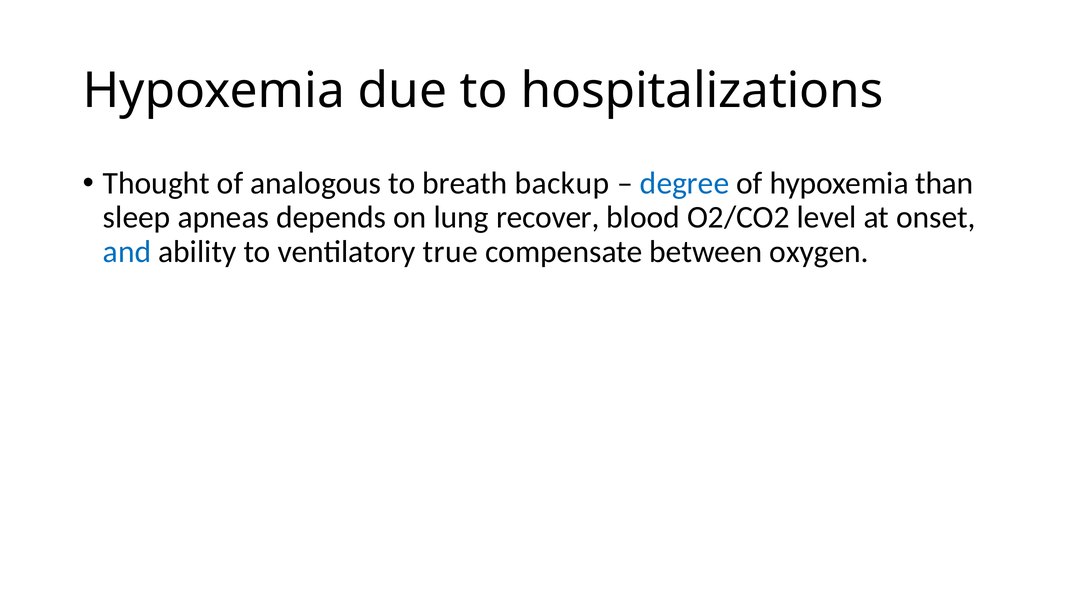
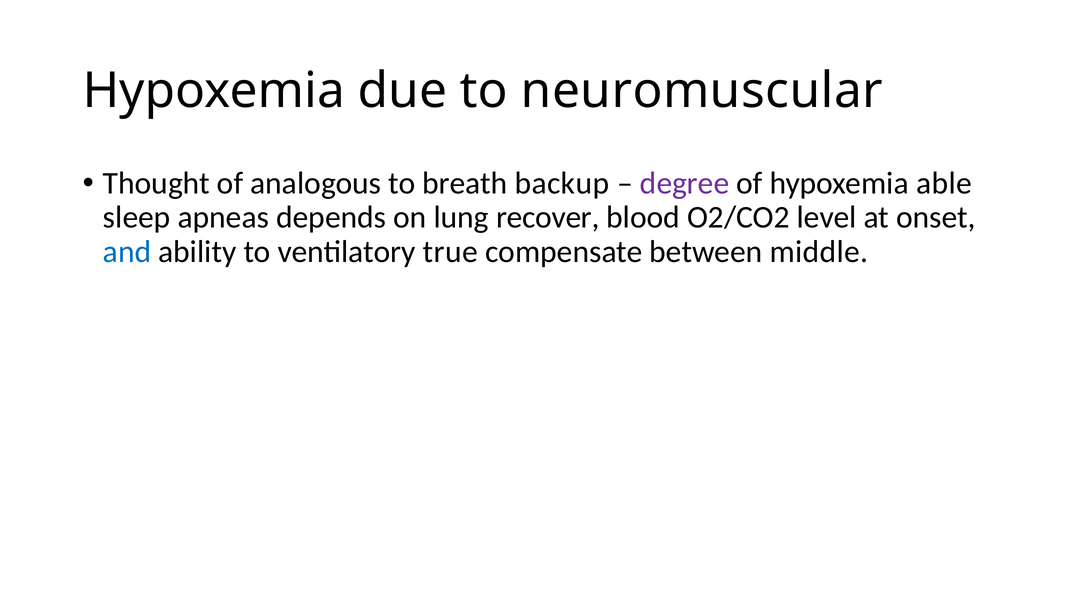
hospitalizations: hospitalizations -> neuromuscular (702, 91)
degree colour: blue -> purple (685, 183)
than: than -> able (944, 183)
oxygen: oxygen -> middle (819, 252)
